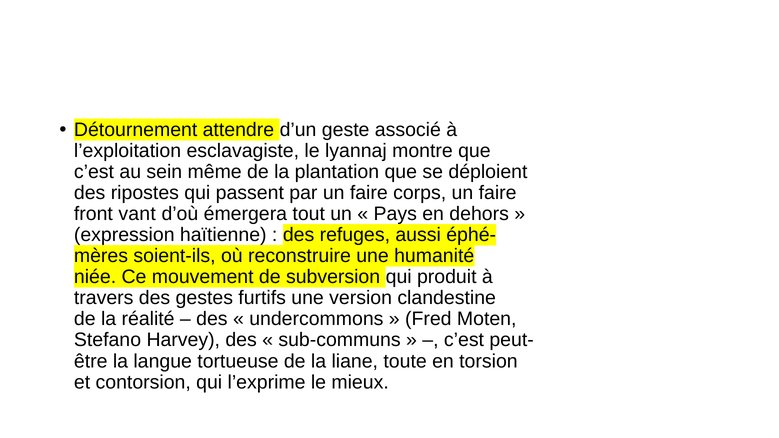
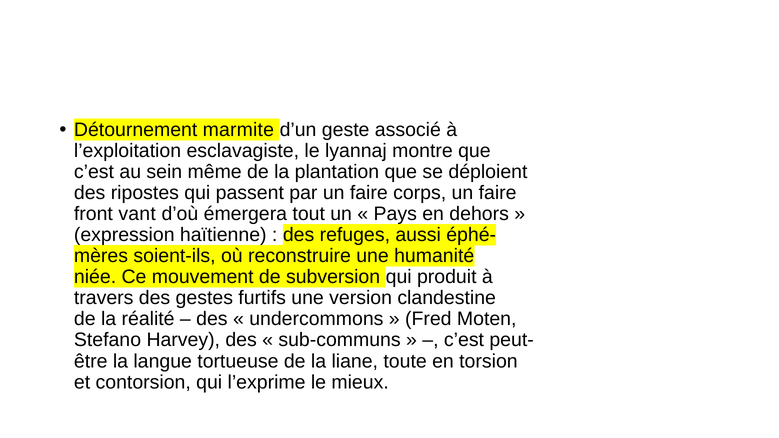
attendre: attendre -> marmite (238, 130)
